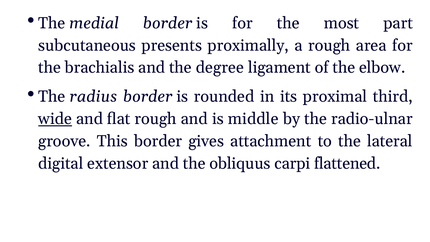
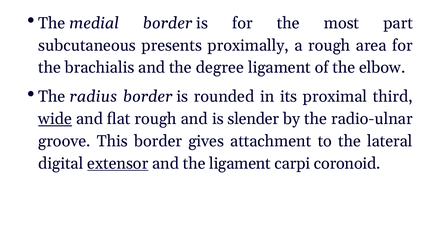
middle: middle -> slender (253, 119)
extensor underline: none -> present (118, 163)
the obliquus: obliquus -> ligament (240, 163)
flattened: flattened -> coronoid (347, 163)
